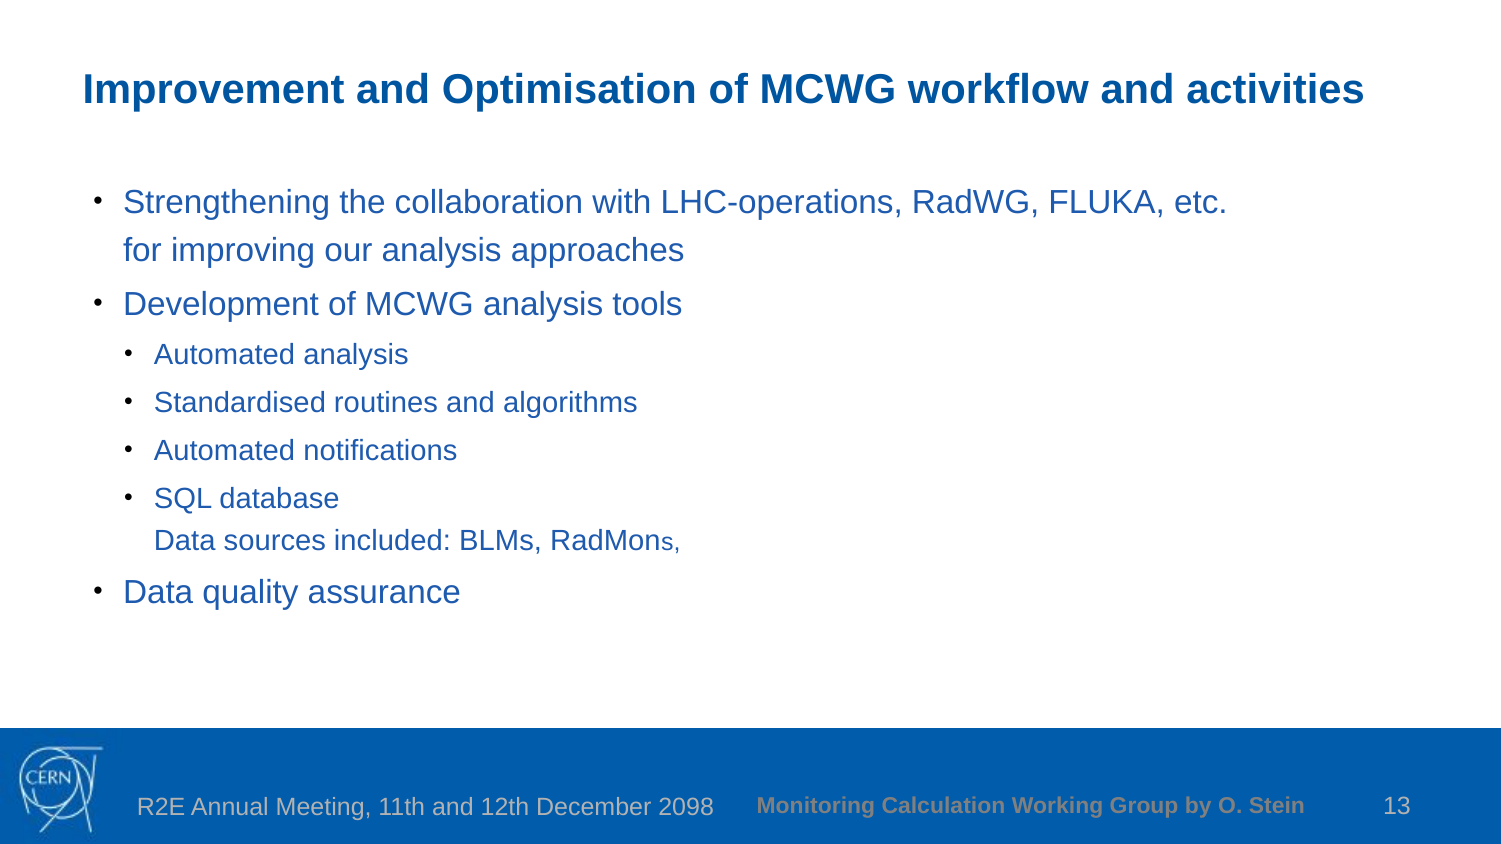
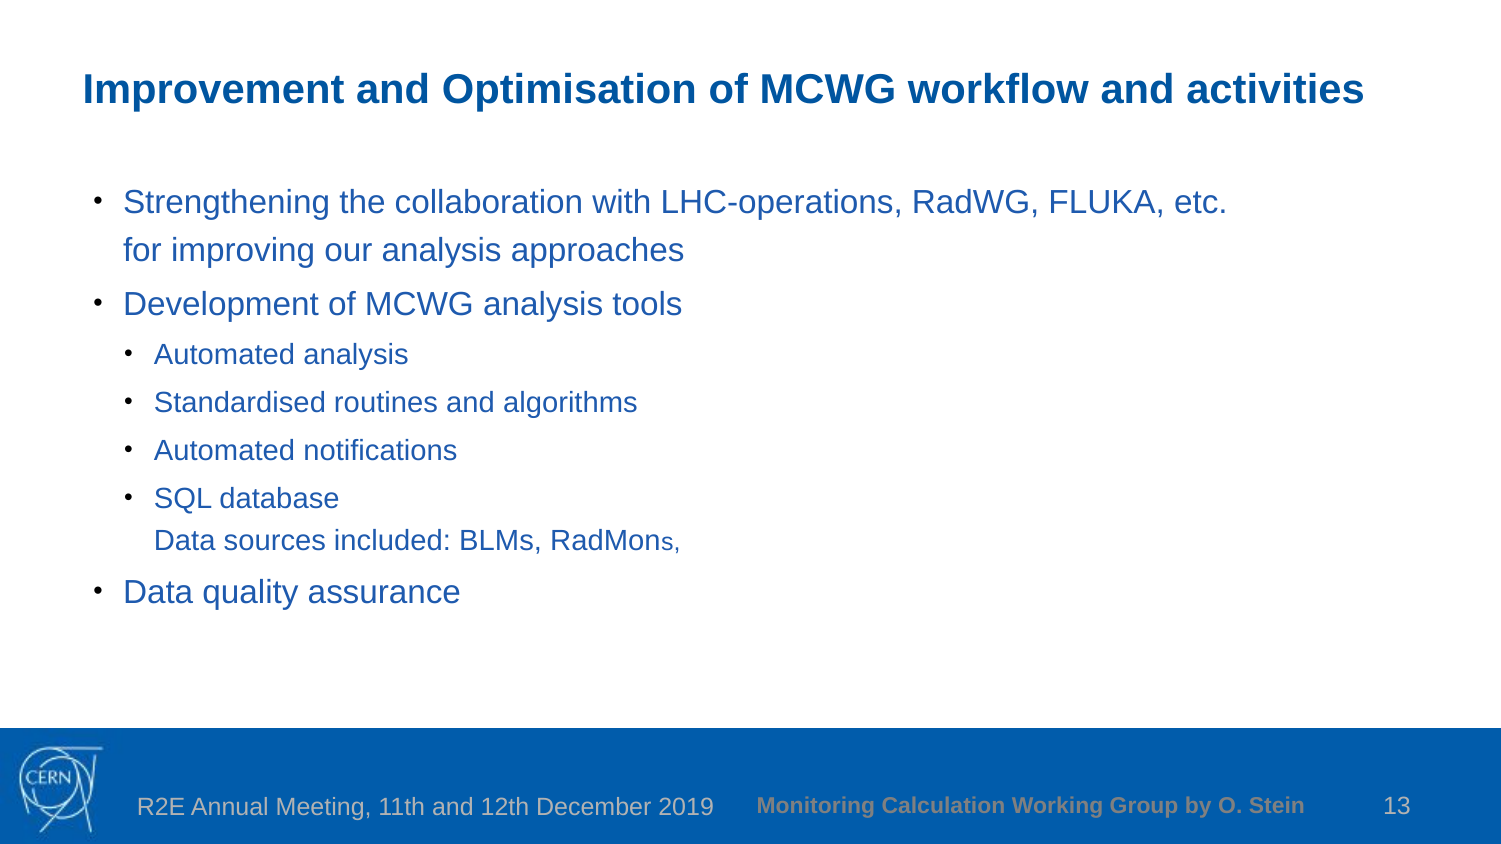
2098: 2098 -> 2019 (686, 807)
